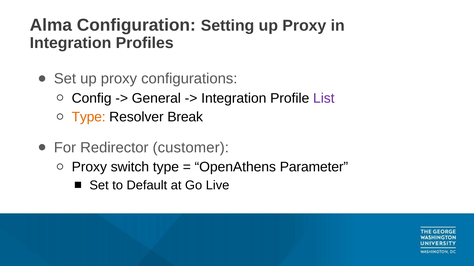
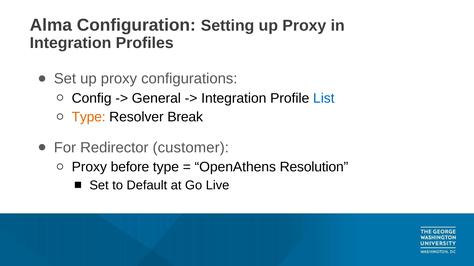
List colour: purple -> blue (324, 98)
switch: switch -> before (130, 167)
Parameter: Parameter -> Resolution (314, 167)
